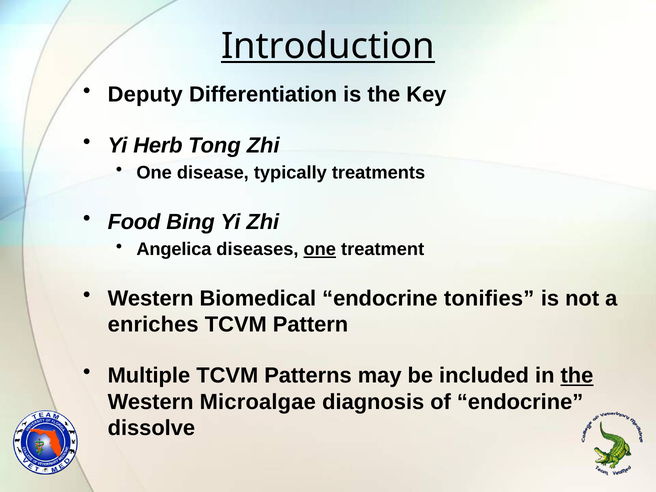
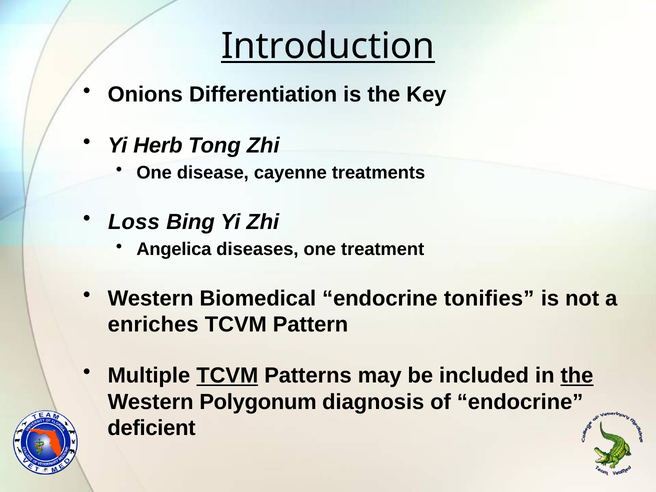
Deputy: Deputy -> Onions (145, 94)
typically: typically -> cayenne (290, 173)
Food: Food -> Loss (134, 222)
one underline: present -> none (320, 249)
TCVM underline: none -> present (227, 376)
Microalgae: Microalgae -> Polygonum (258, 402)
dissolve: dissolve -> deficient (152, 428)
